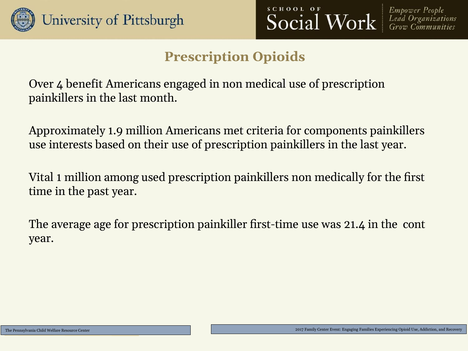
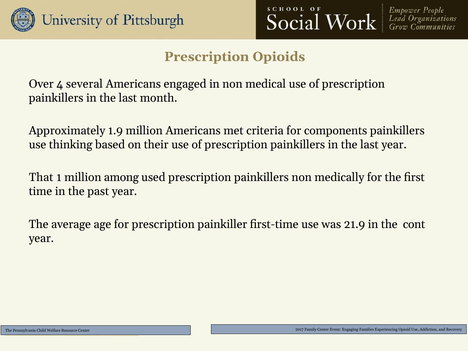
benefit: benefit -> several (84, 84)
interests: interests -> thinking (71, 145)
Vital: Vital -> That (41, 177)
21.4: 21.4 -> 21.9 (354, 224)
